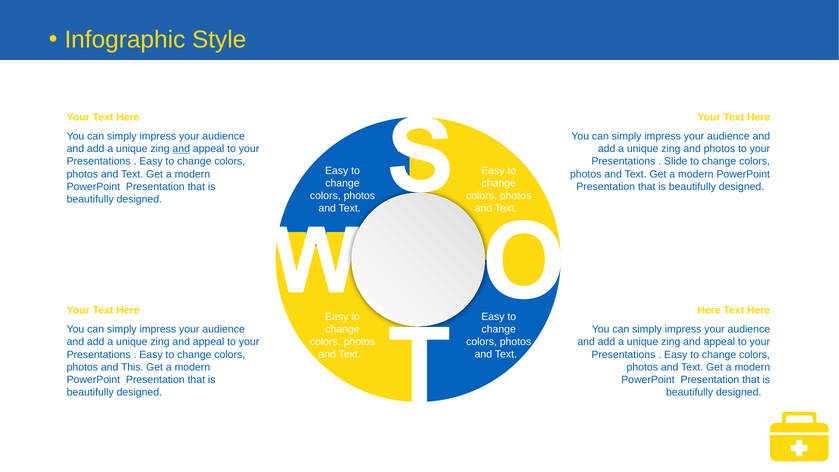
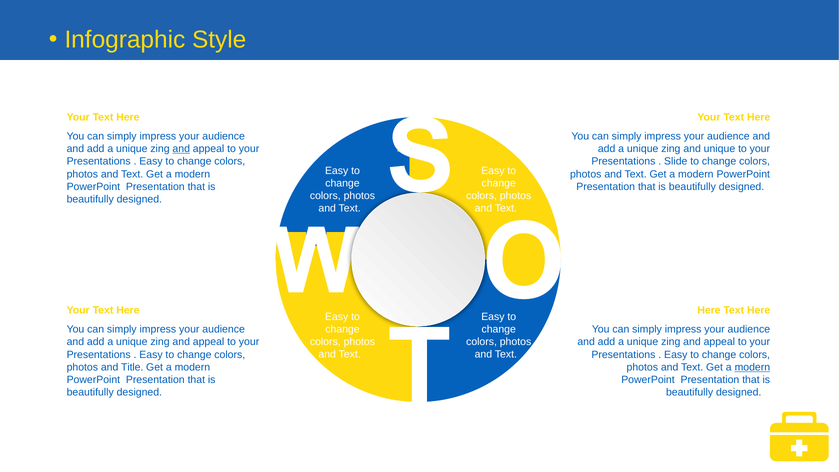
and photos: photos -> unique (719, 149)
This: This -> Title (132, 367)
modern underline: none -> present (752, 367)
